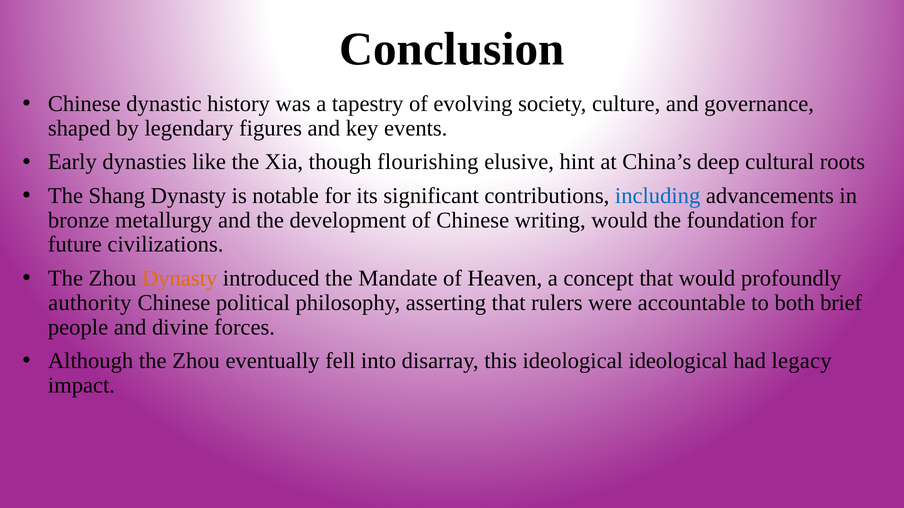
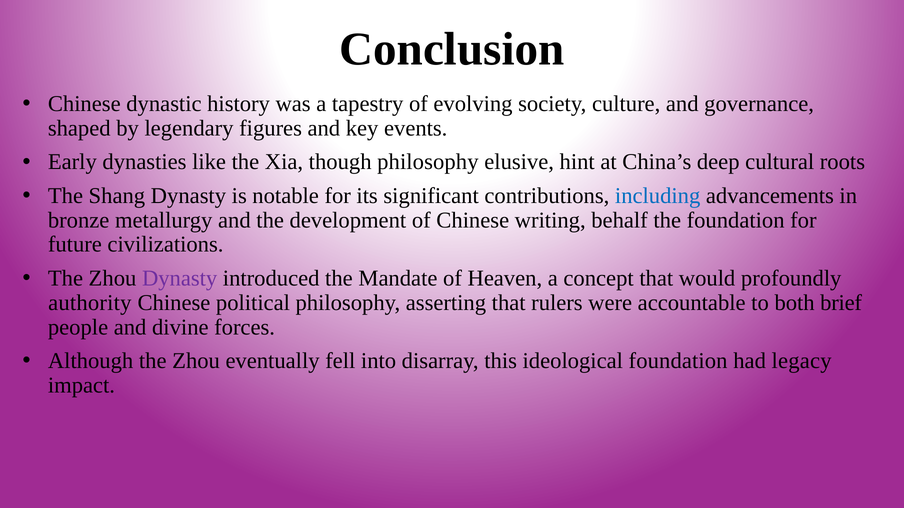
though flourishing: flourishing -> philosophy (428, 162)
writing would: would -> behalf (620, 220)
Dynasty colour: orange -> purple (180, 279)
ideological ideological: ideological -> foundation (678, 361)
